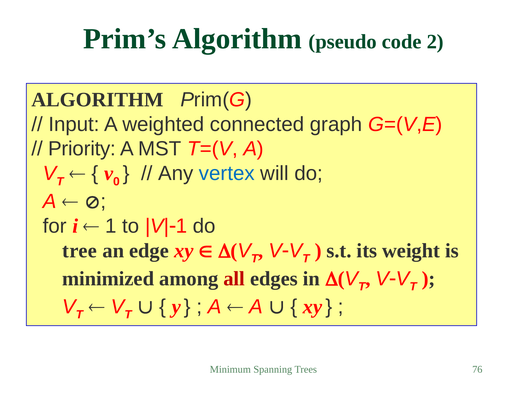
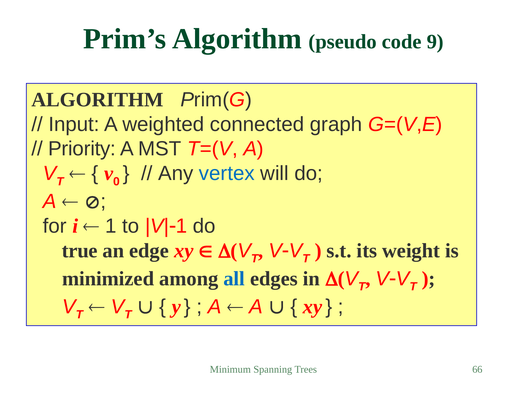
2: 2 -> 9 (435, 42)
tree: tree -> true (80, 251)
all colour: red -> blue (234, 279)
76: 76 -> 66 (477, 370)
